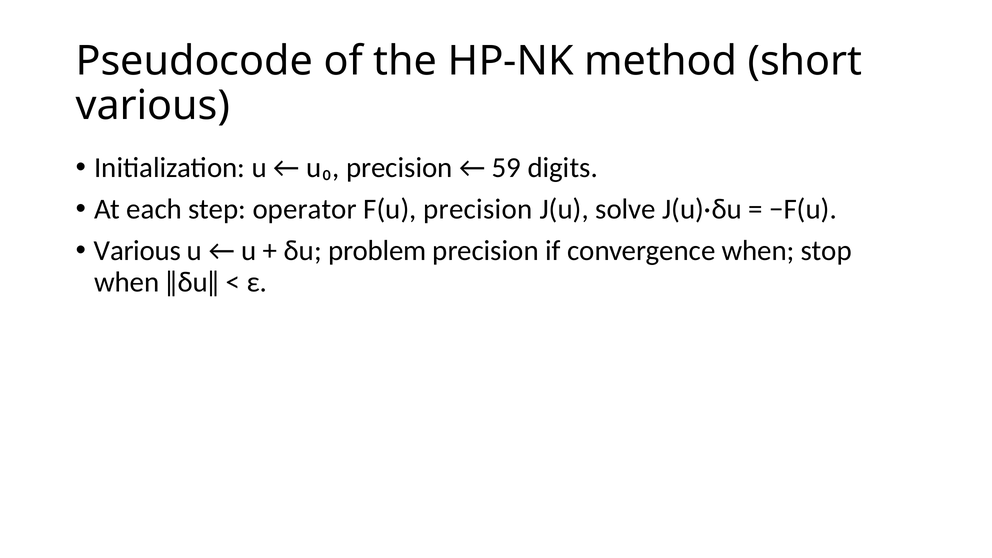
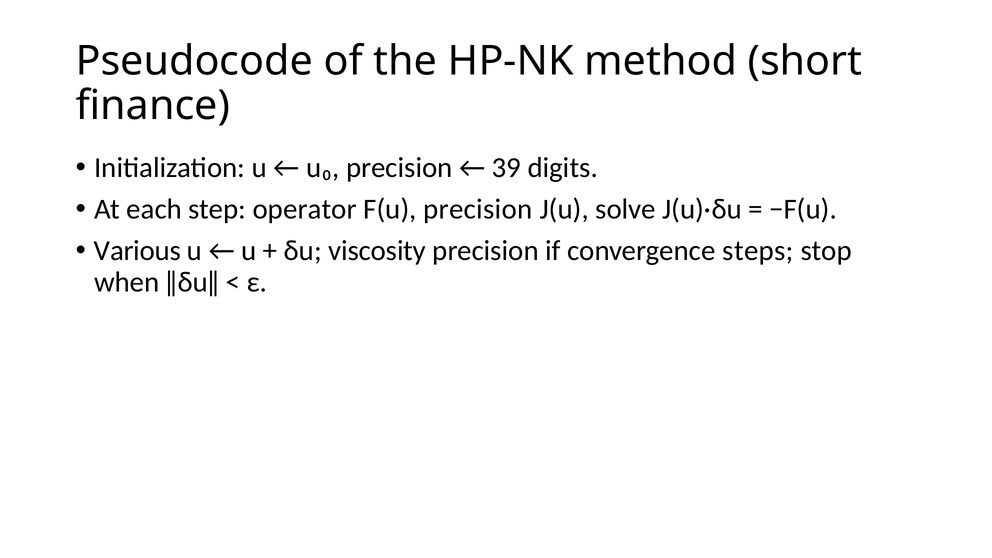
various: various -> finance (153, 106)
59: 59 -> 39 (506, 168)
problem: problem -> viscosity (377, 251)
convergence when: when -> steps (758, 251)
